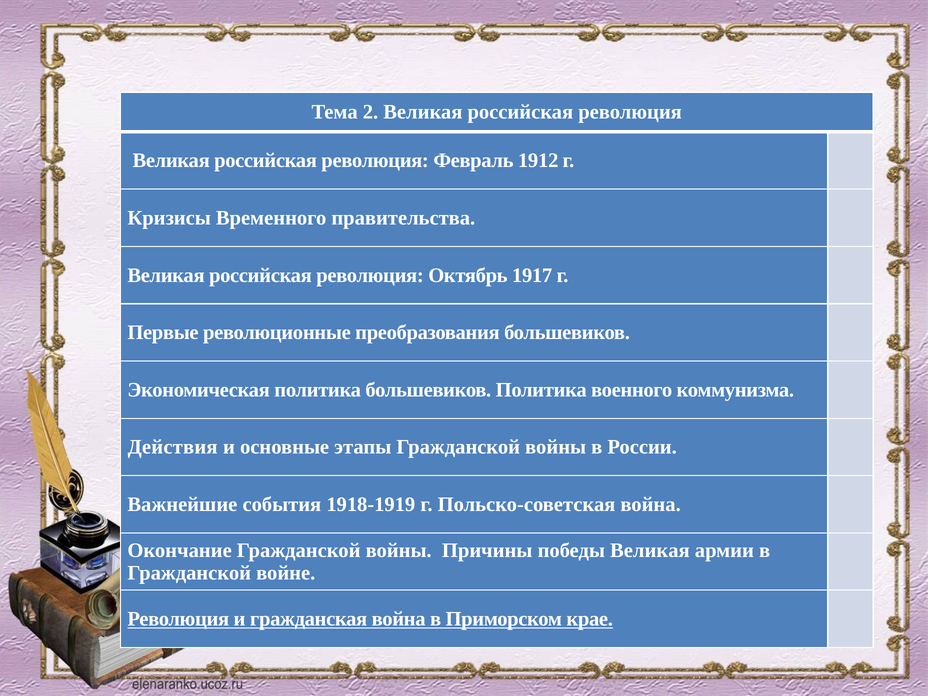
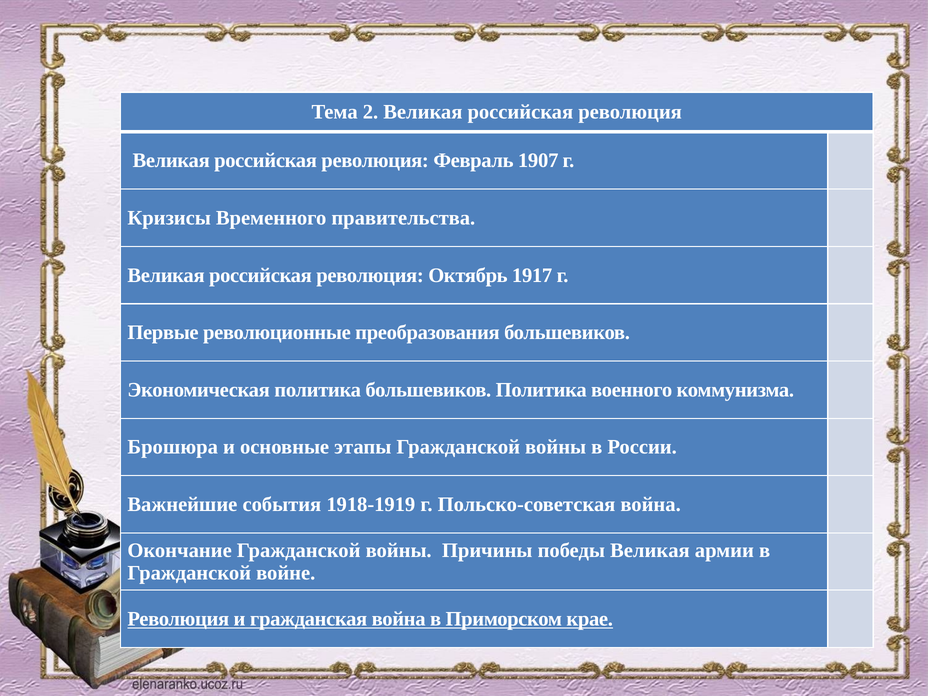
1912: 1912 -> 1907 (538, 161)
Действия: Действия -> Брошюра (173, 447)
